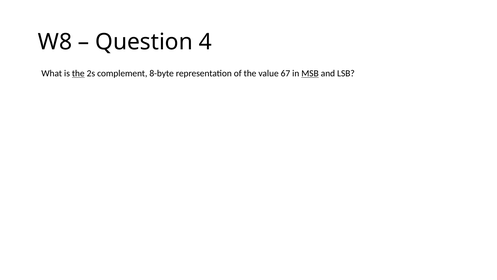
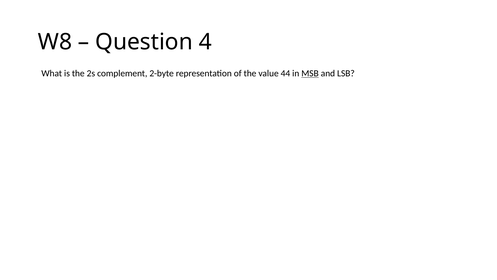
the underline: present -> none (78, 73)
8-byte: 8-byte -> 2-byte (162, 73)
67: 67 -> 44 (285, 73)
